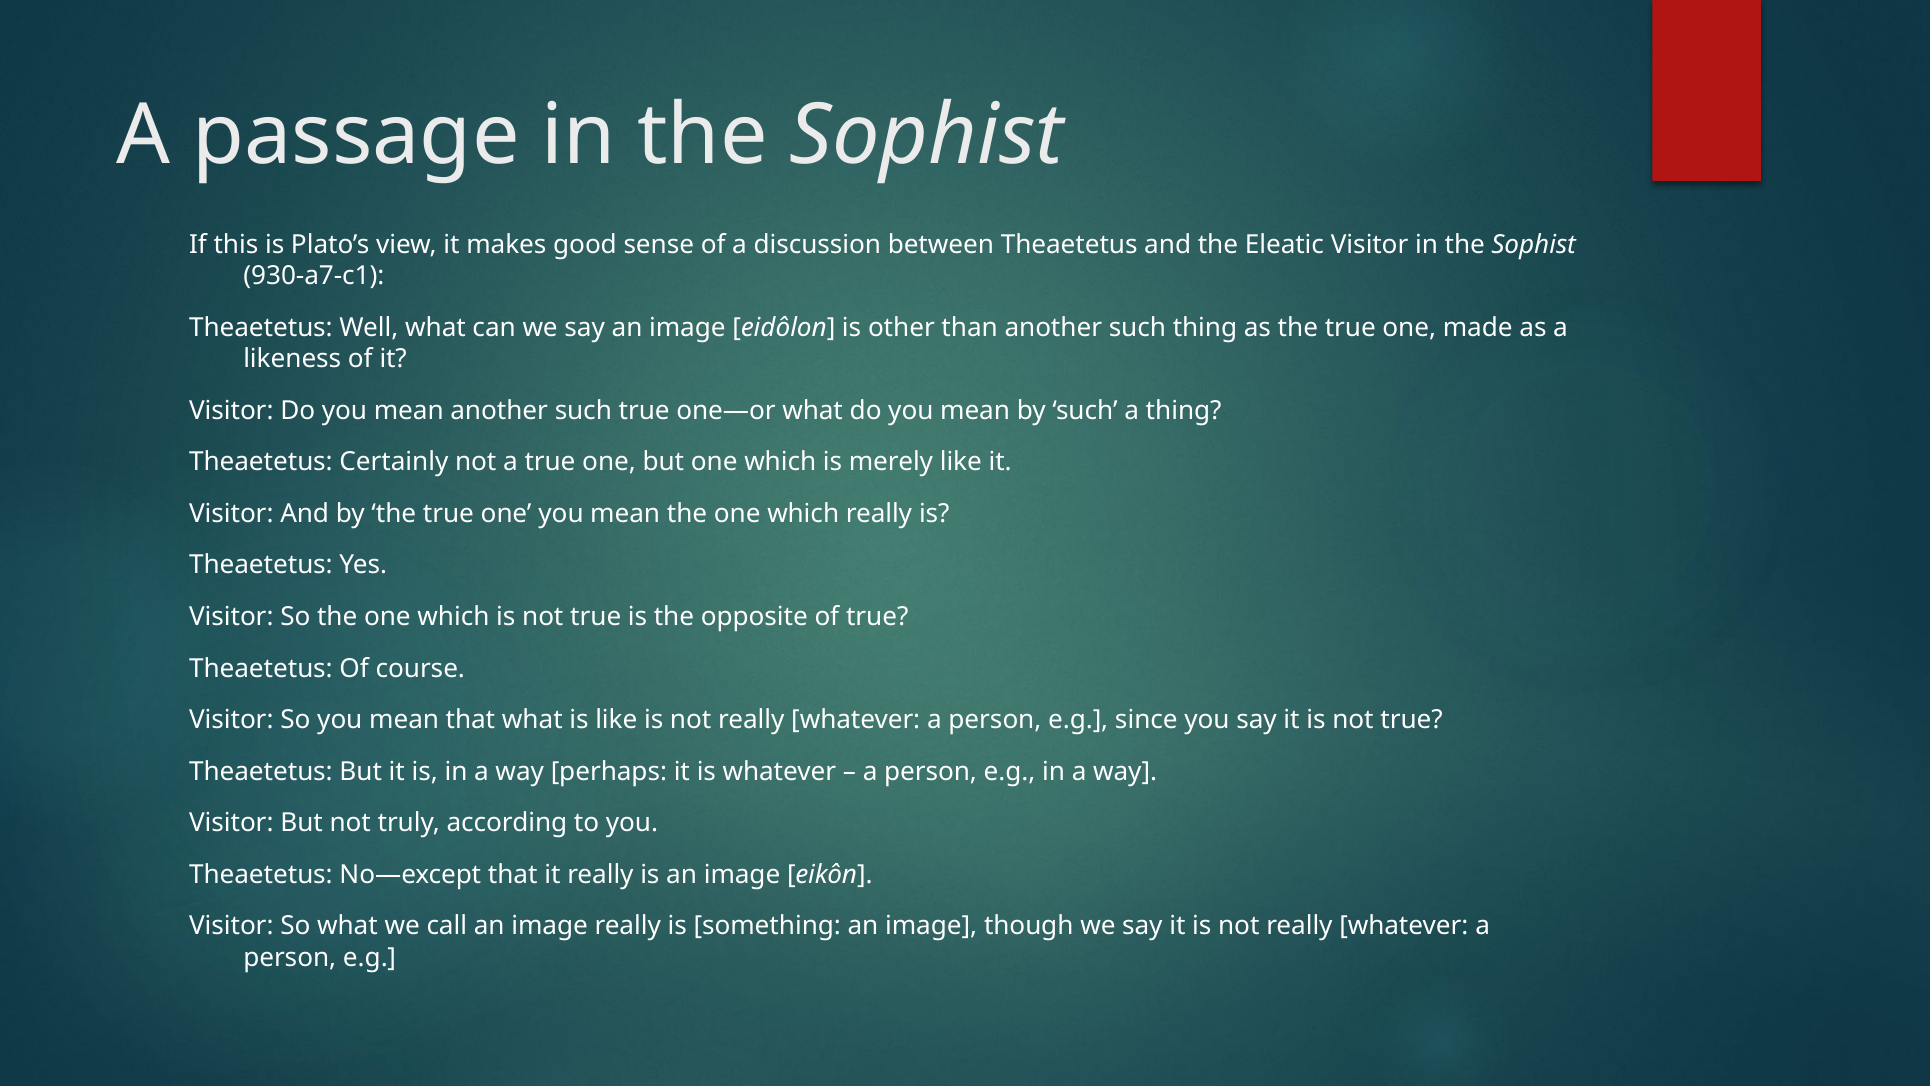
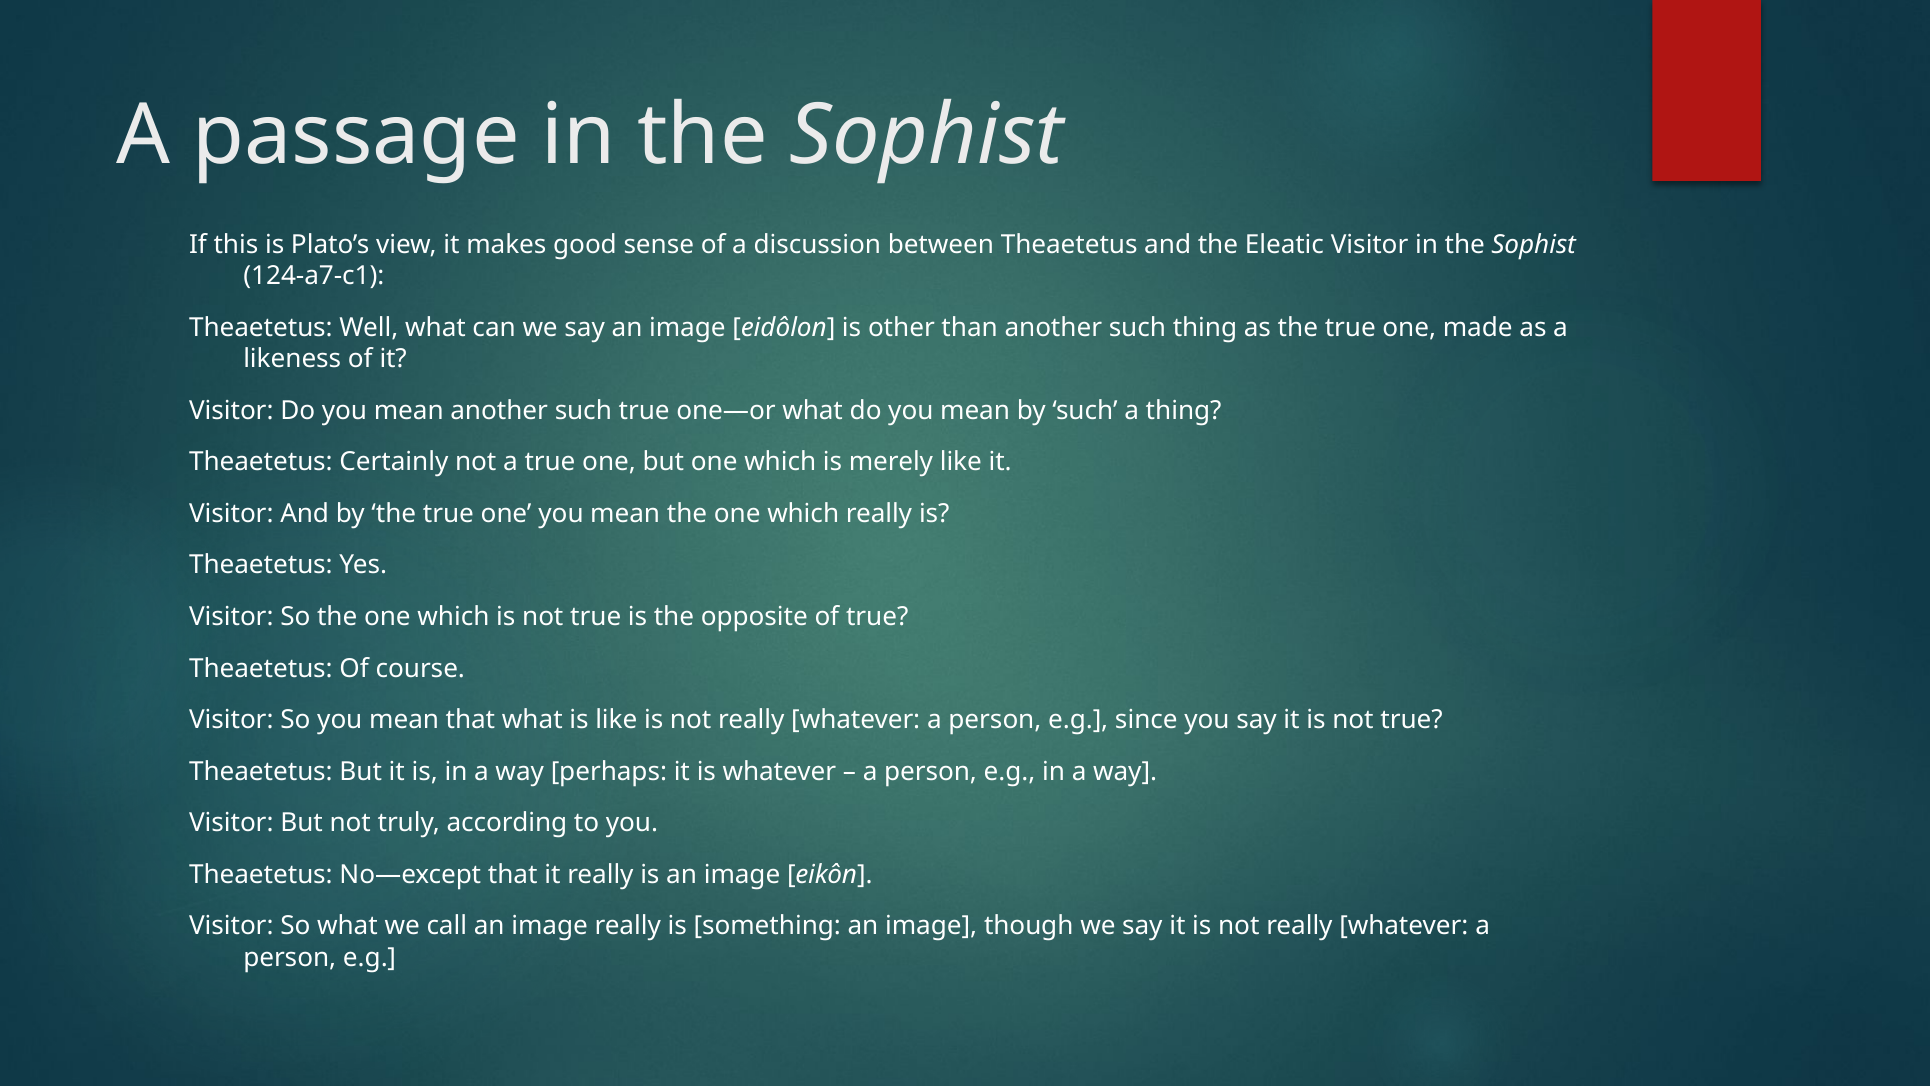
930-a7-c1: 930-a7-c1 -> 124-a7-c1 (314, 276)
